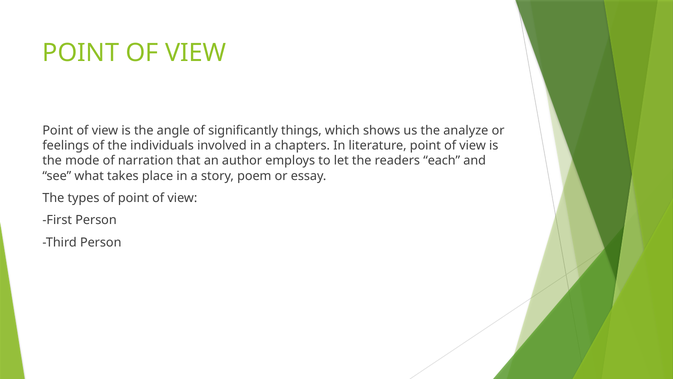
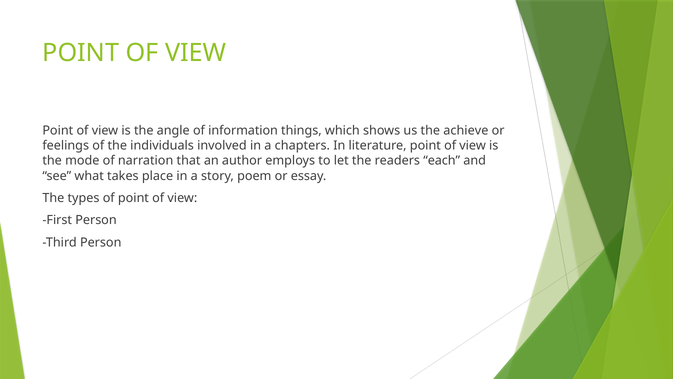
significantly: significantly -> information (243, 130)
analyze: analyze -> achieve (466, 130)
